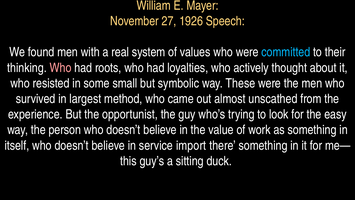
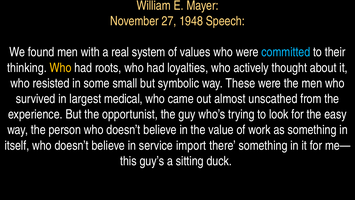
1926: 1926 -> 1948 (191, 21)
Who colour: pink -> yellow (61, 68)
method: method -> medical (123, 99)
